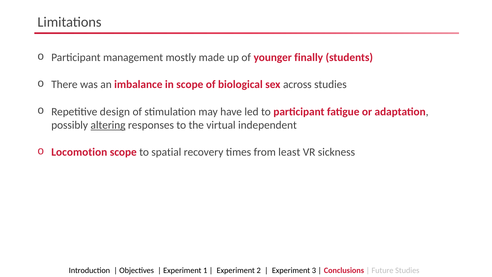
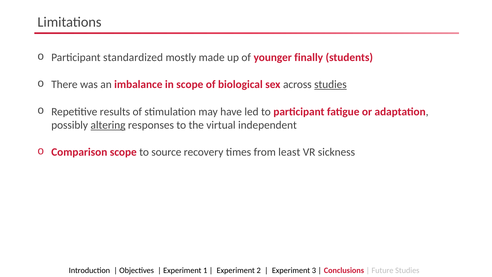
management: management -> standardized (133, 57)
studies underline: none -> present (330, 85)
design: design -> results (115, 112)
Locomotion: Locomotion -> Comparison (79, 152)
spatial: spatial -> source (166, 152)
